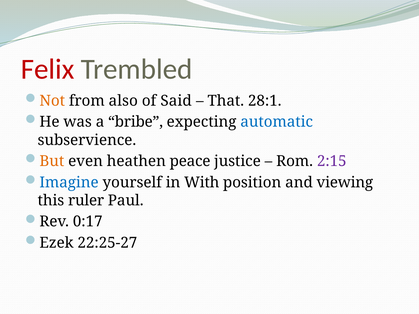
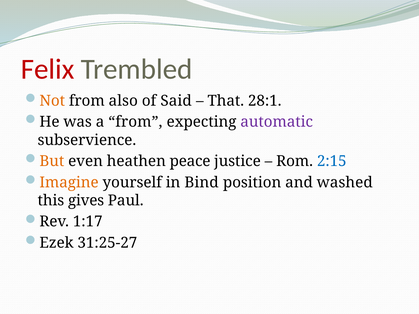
a bribe: bribe -> from (135, 122)
automatic colour: blue -> purple (277, 122)
2:15 colour: purple -> blue (332, 161)
Imagine colour: blue -> orange (69, 183)
With: With -> Bind (202, 183)
viewing: viewing -> washed (345, 183)
ruler: ruler -> gives (86, 201)
0:17: 0:17 -> 1:17 (88, 222)
22:25-27: 22:25-27 -> 31:25-27 (107, 243)
